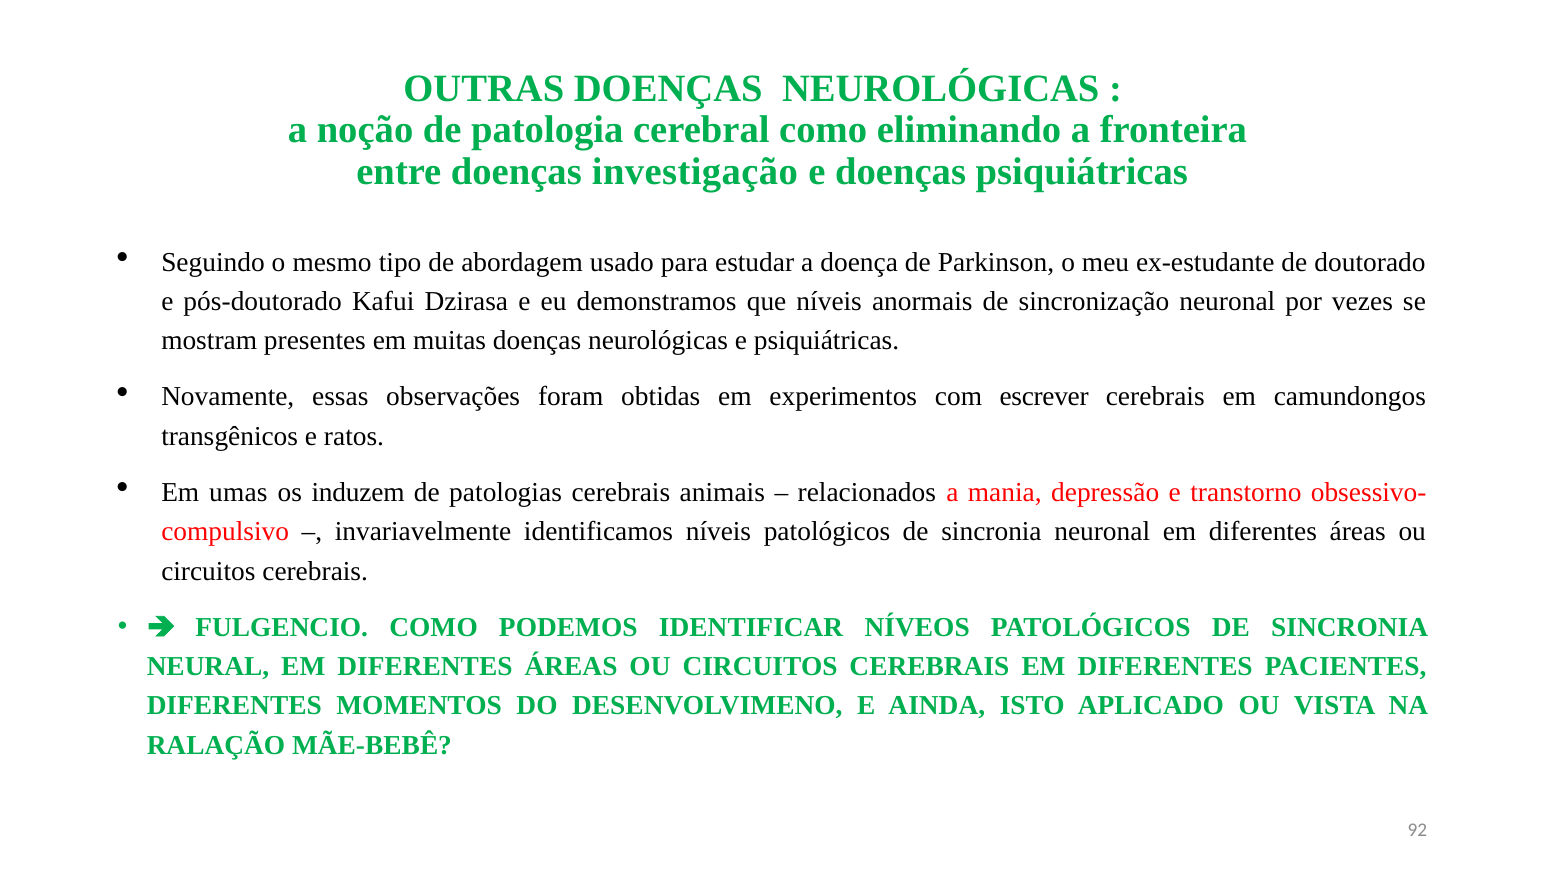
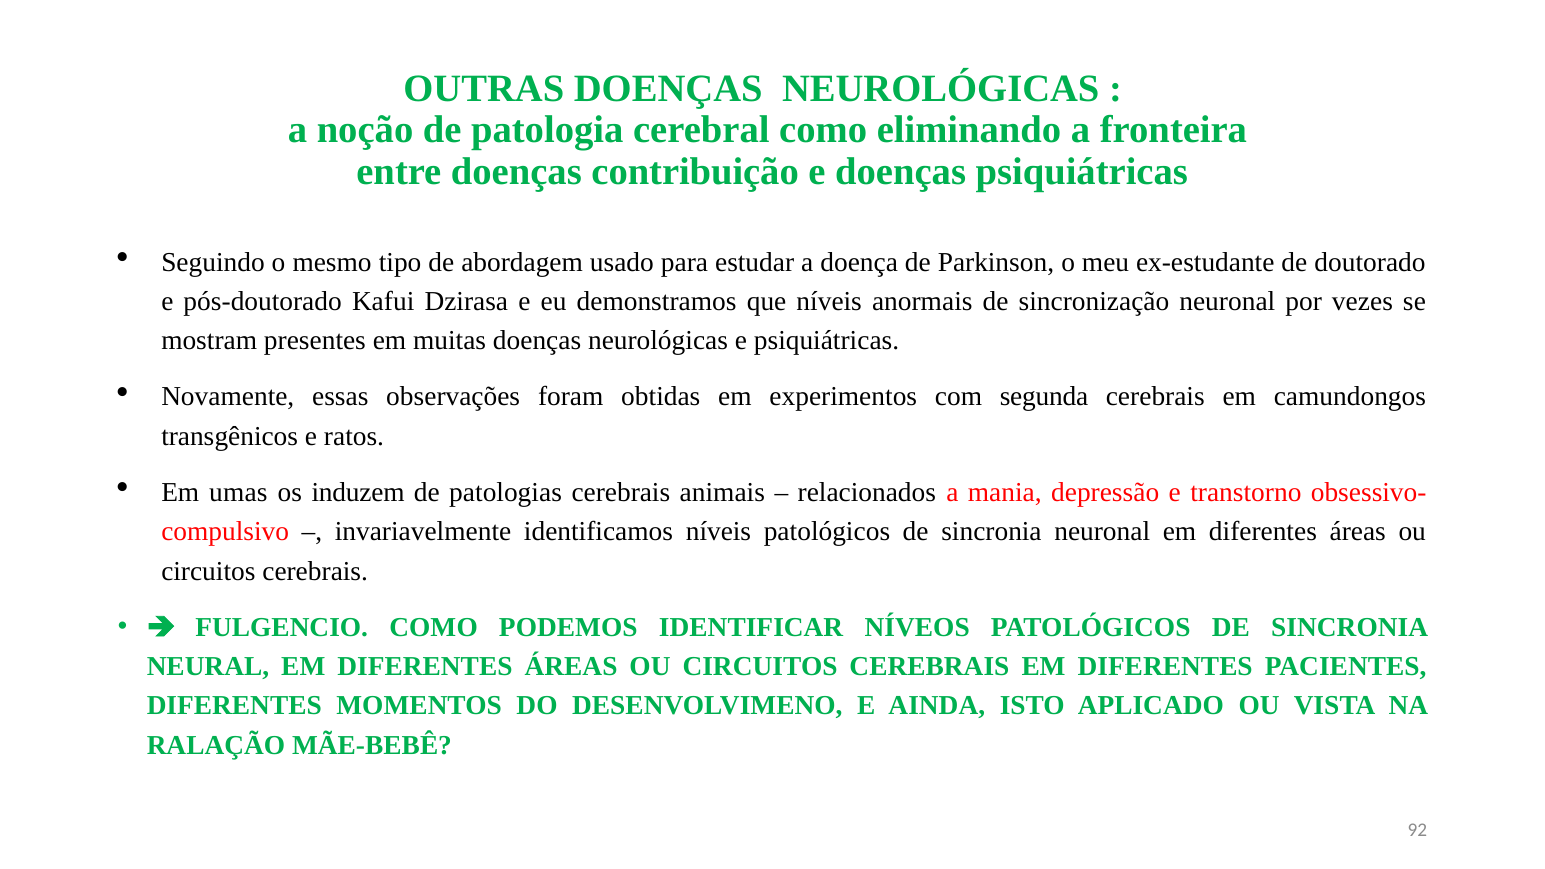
investigação: investigação -> contribuição (695, 172)
escrever: escrever -> segunda (1044, 397)
